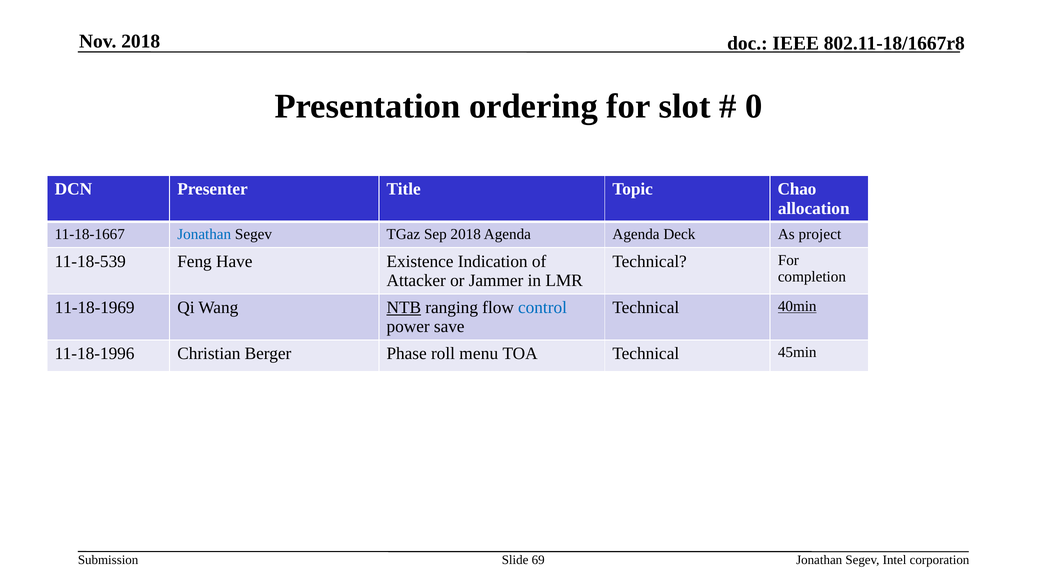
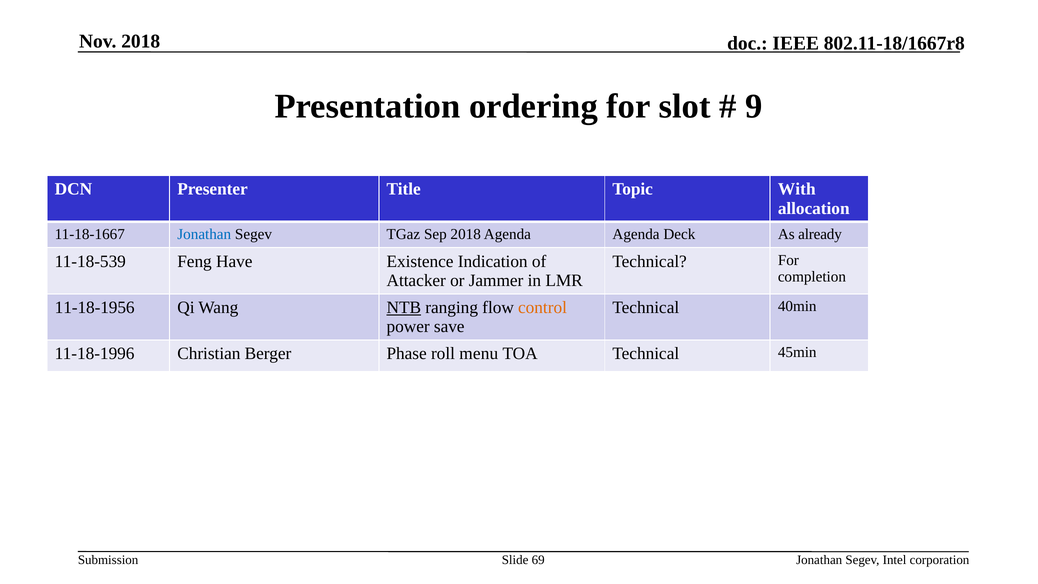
0: 0 -> 9 (754, 106)
Chao: Chao -> With (797, 189)
project: project -> already (820, 234)
11-18-1969: 11-18-1969 -> 11-18-1956 (95, 307)
control colour: blue -> orange (543, 307)
40min underline: present -> none (797, 306)
